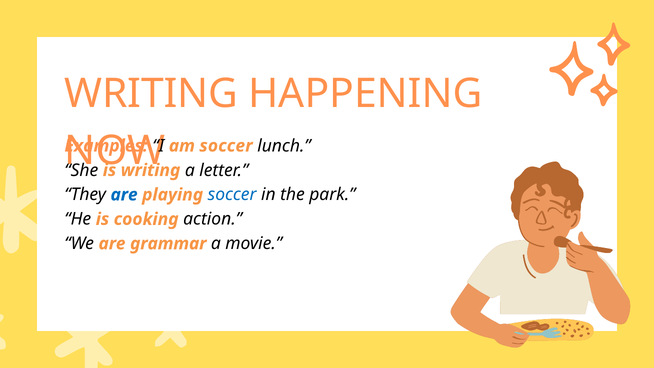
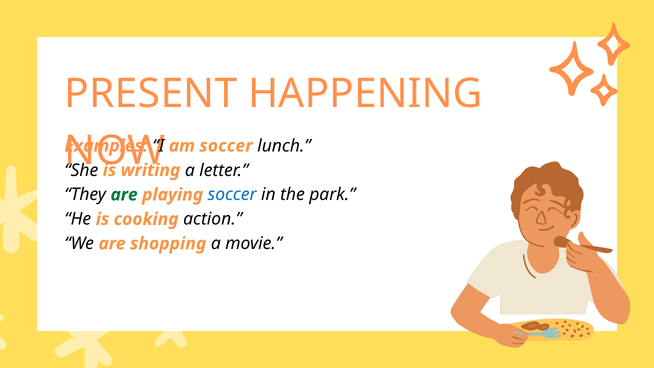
WRITING: WRITING -> PRESENT (151, 94)
are colour: blue -> green (124, 195)
grammar: grammar -> shopping (168, 243)
